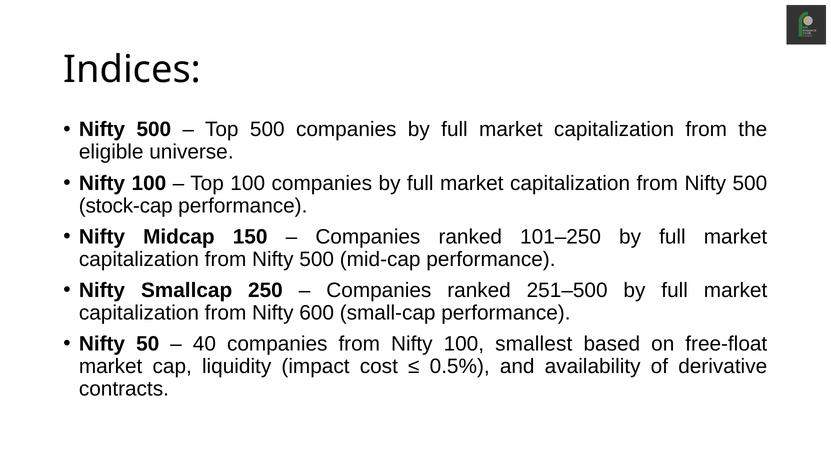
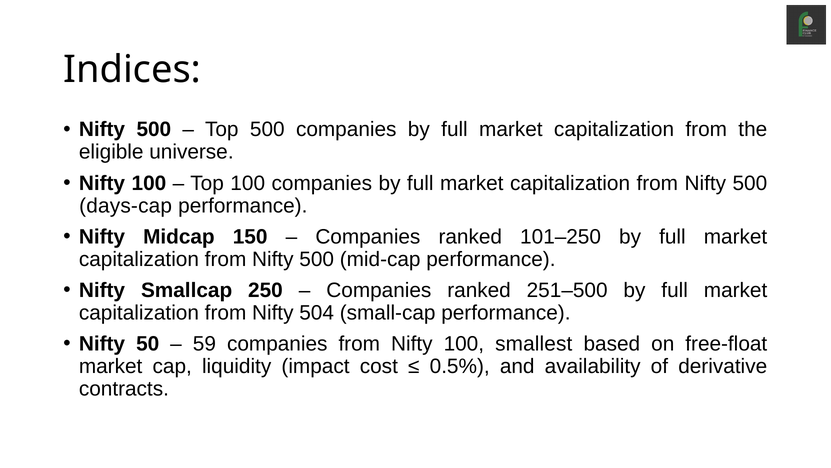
stock-cap: stock-cap -> days-cap (126, 205)
600: 600 -> 504 (317, 312)
40: 40 -> 59 (204, 344)
